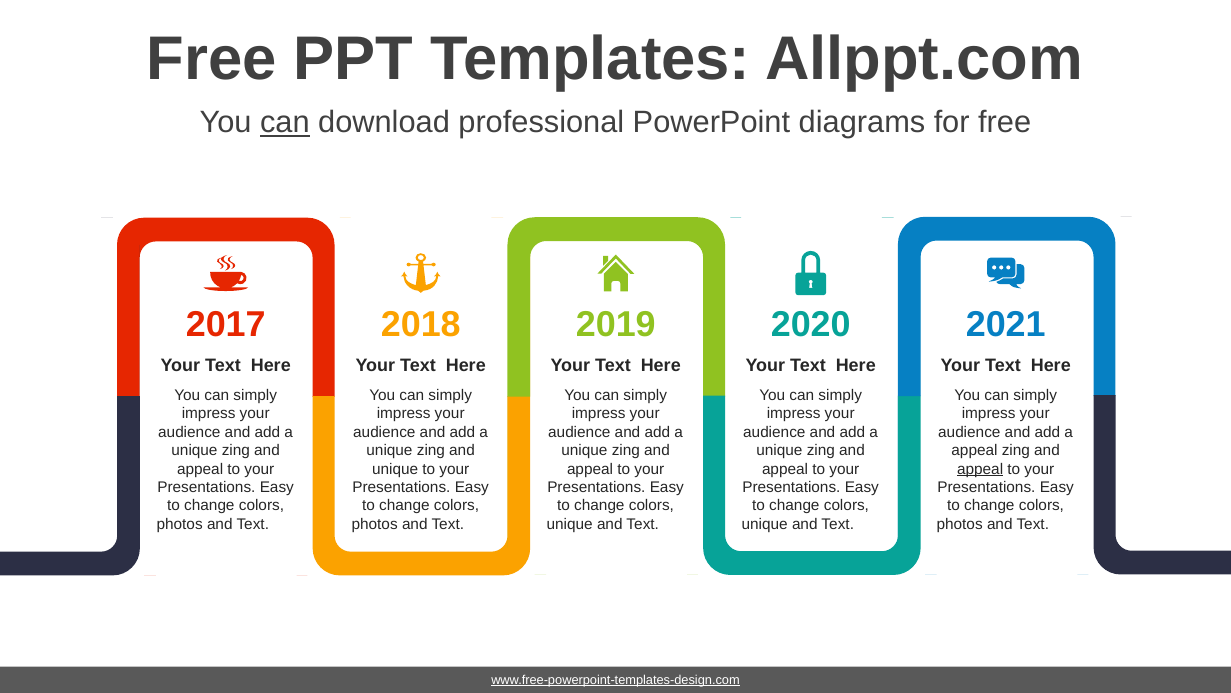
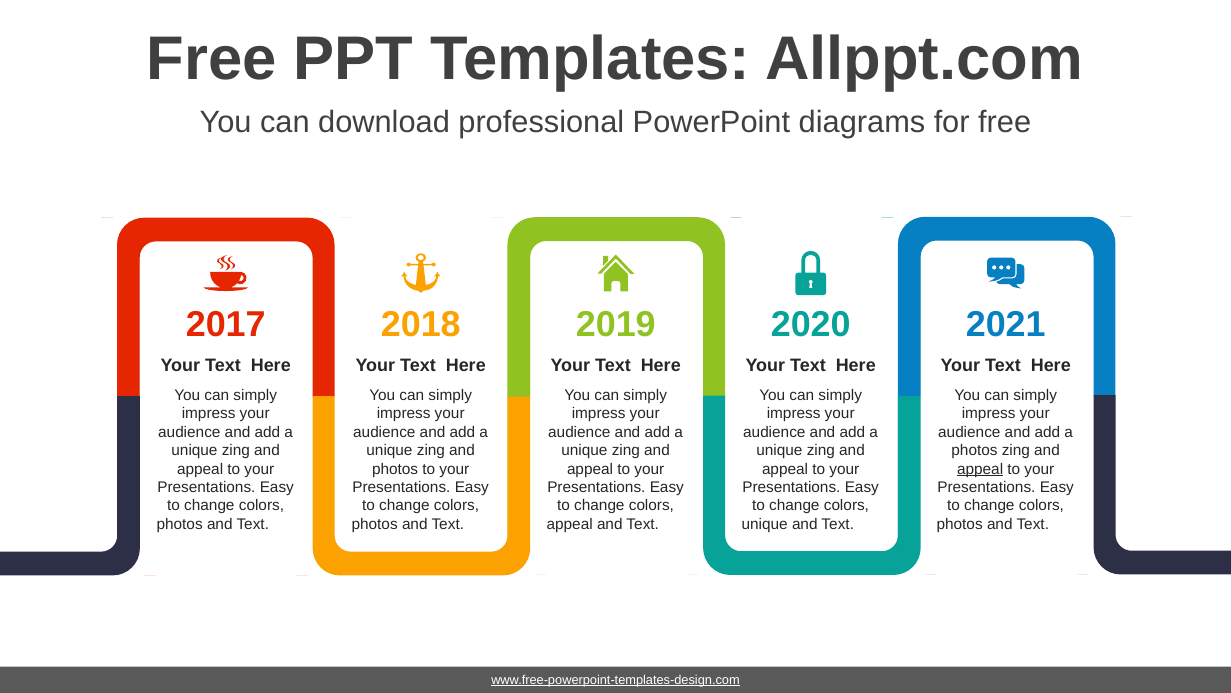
can underline: present -> none (285, 123)
appeal: appeal -> photos (974, 450)
unique: unique -> photos (395, 469)
unique: unique -> appeal (570, 524)
